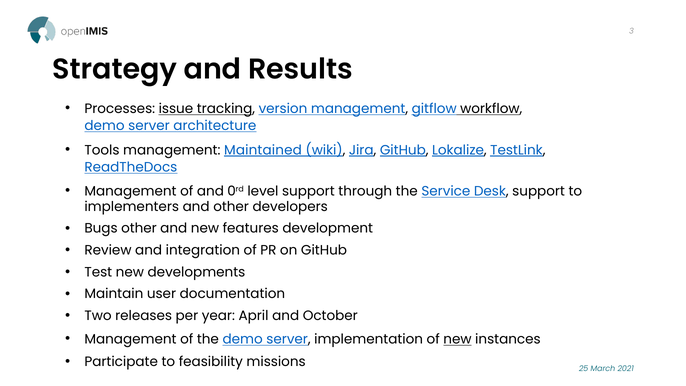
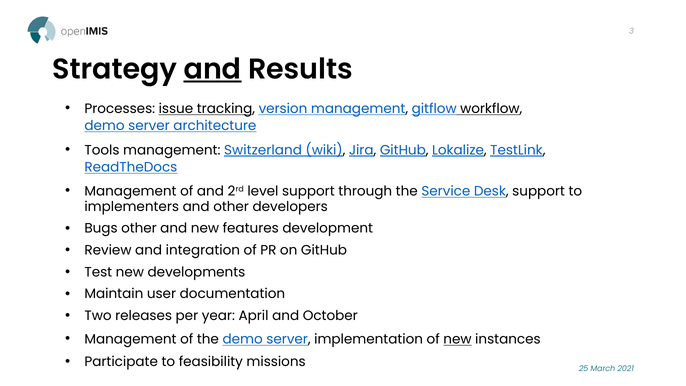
and underline: none -> present (212, 69)
Maintained: Maintained -> Switzerland (263, 150)
0: 0 -> 2 (231, 191)
